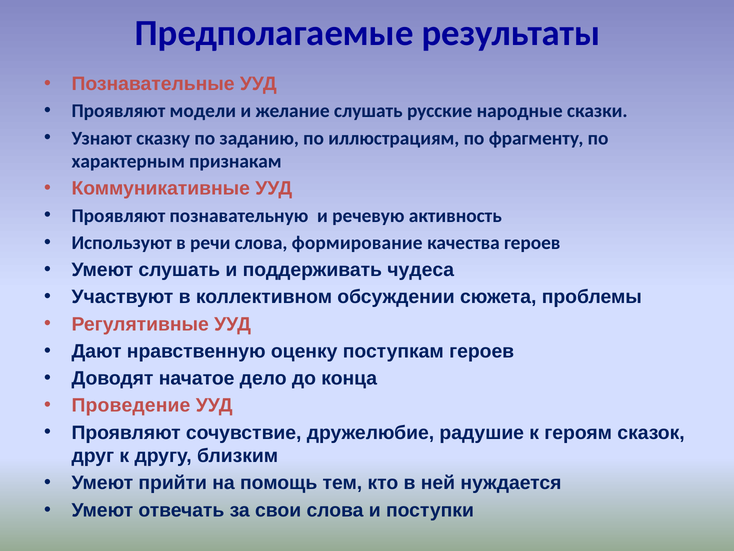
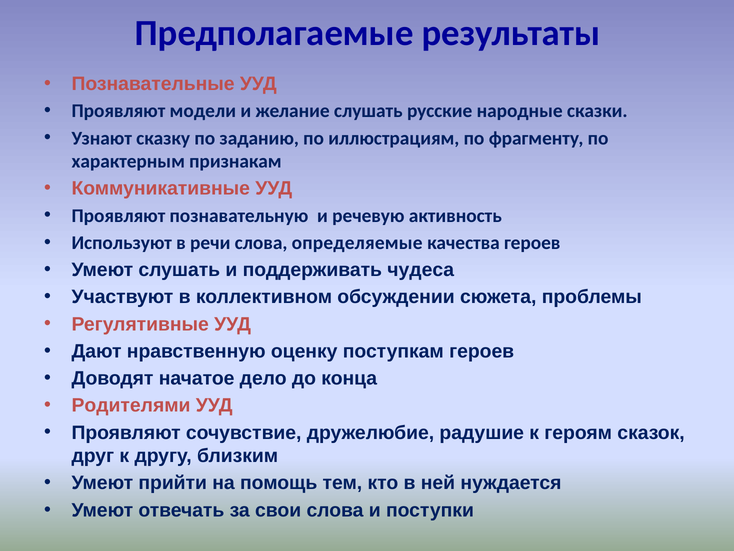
формирование: формирование -> определяемые (357, 243)
Проведение: Проведение -> Родителями (131, 405)
